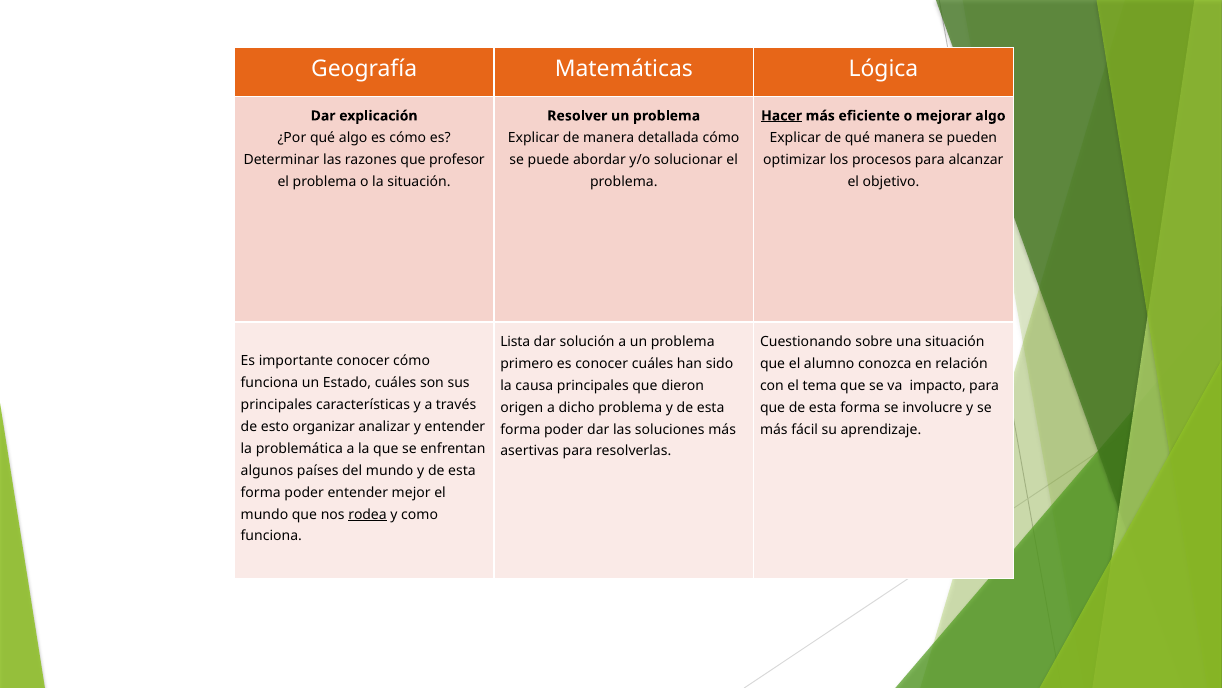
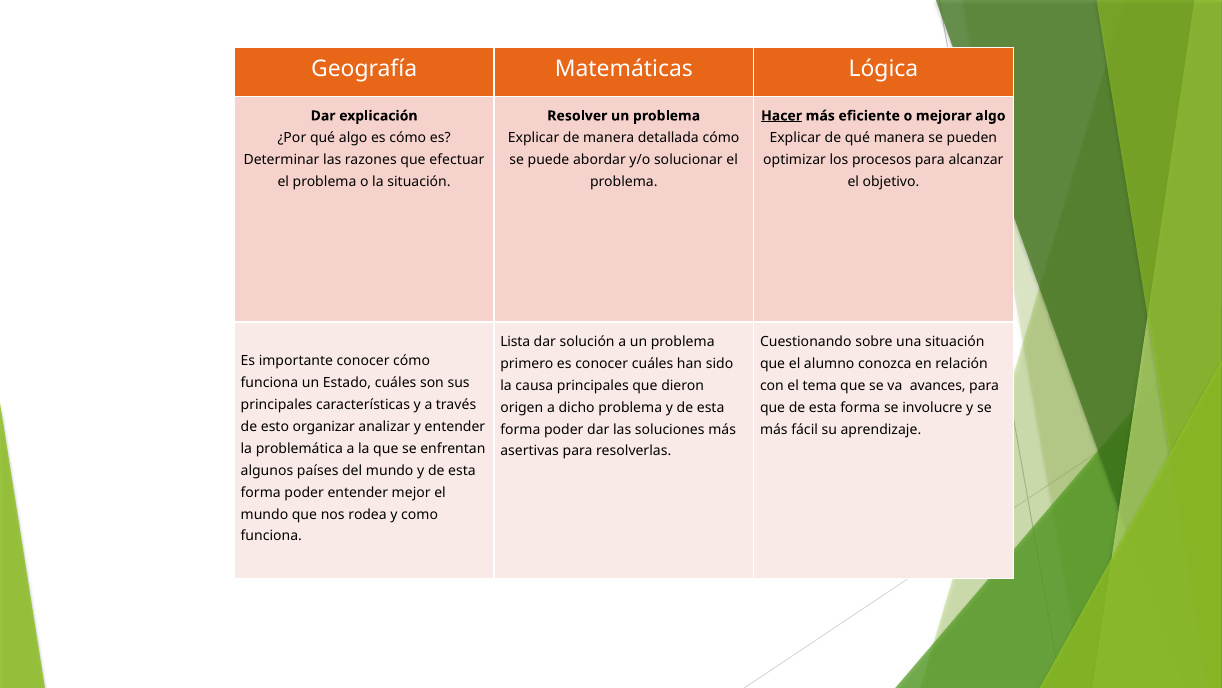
profesor: profesor -> efectuar (457, 160)
impacto: impacto -> avances (938, 385)
rodea underline: present -> none (367, 514)
